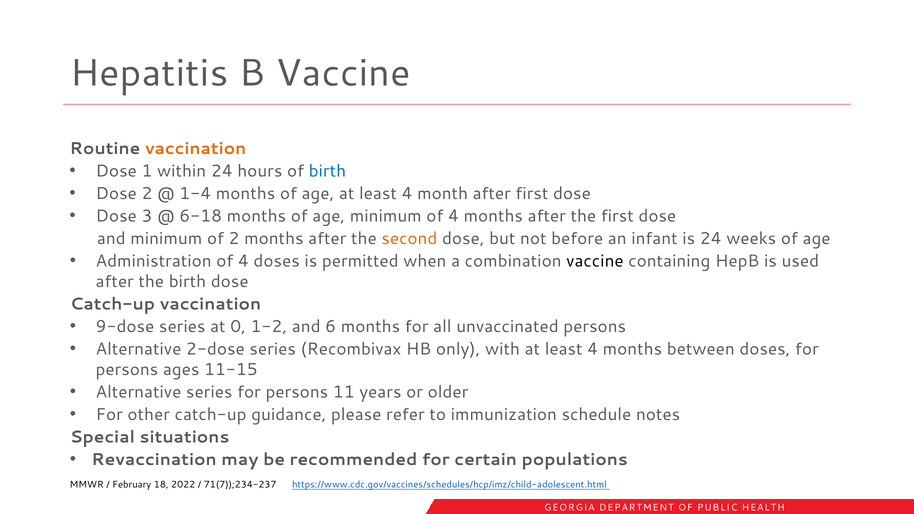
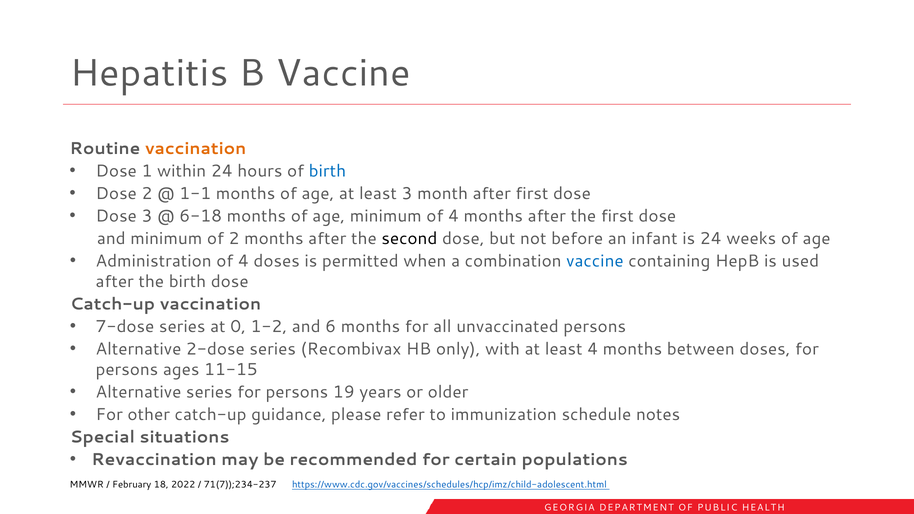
1-4: 1-4 -> 1-1 (195, 194)
age at least 4: 4 -> 3 (407, 194)
second colour: orange -> black (409, 239)
vaccine colour: black -> blue (595, 261)
9-dose: 9-dose -> 7-dose (125, 327)
11: 11 -> 19 (344, 392)
